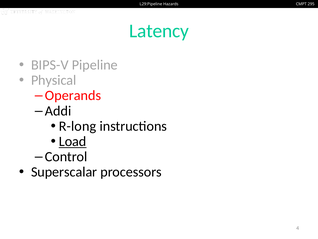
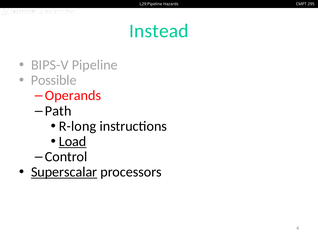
Latency: Latency -> Instead (159, 31)
Physical: Physical -> Possible (54, 80)
Addi: Addi -> Path (58, 111)
Superscalar underline: none -> present (64, 172)
